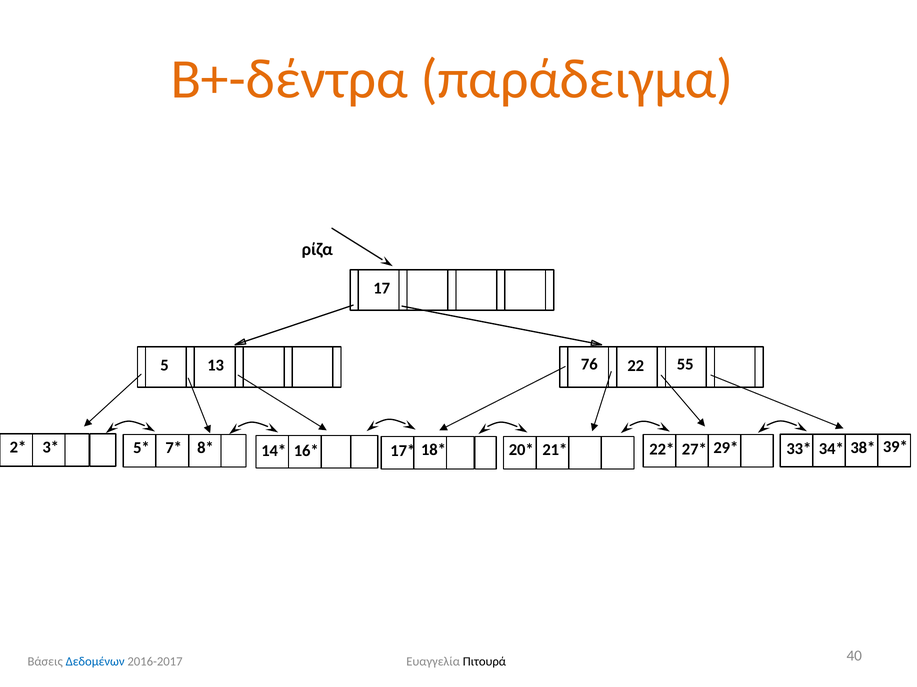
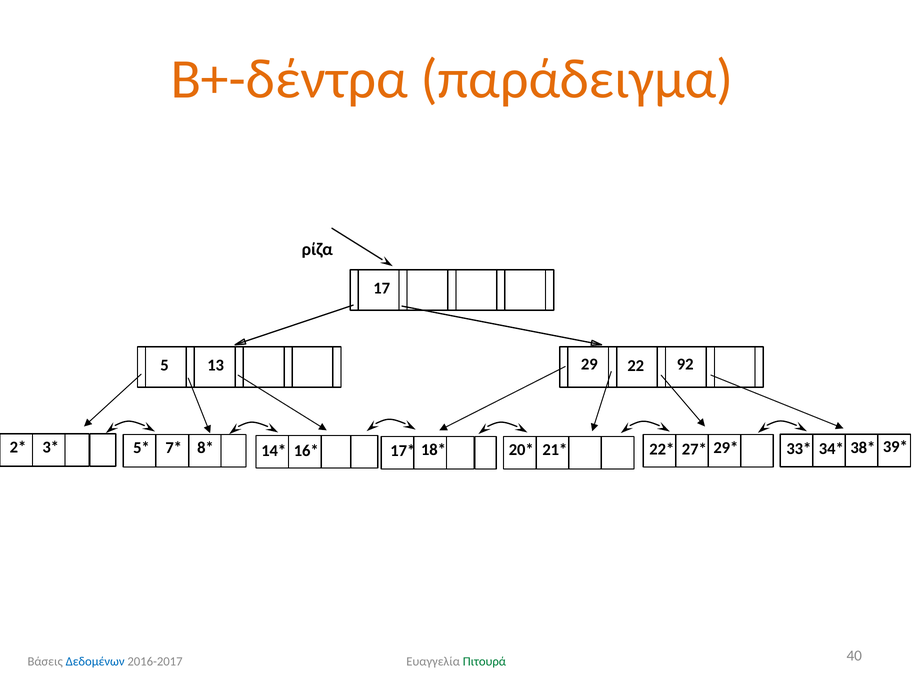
76: 76 -> 29 (589, 365)
55: 55 -> 92 (685, 365)
Πιτουρά colour: black -> green (484, 662)
